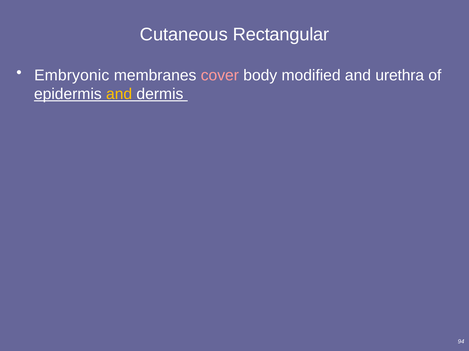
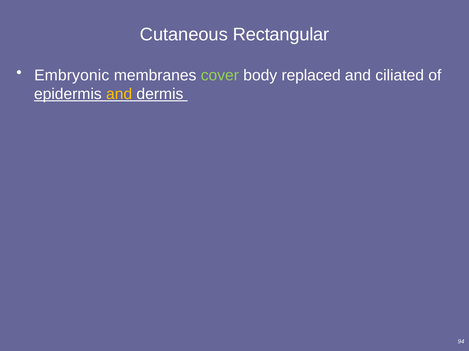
cover colour: pink -> light green (220, 75)
modified: modified -> replaced (311, 75)
urethra: urethra -> ciliated (400, 75)
